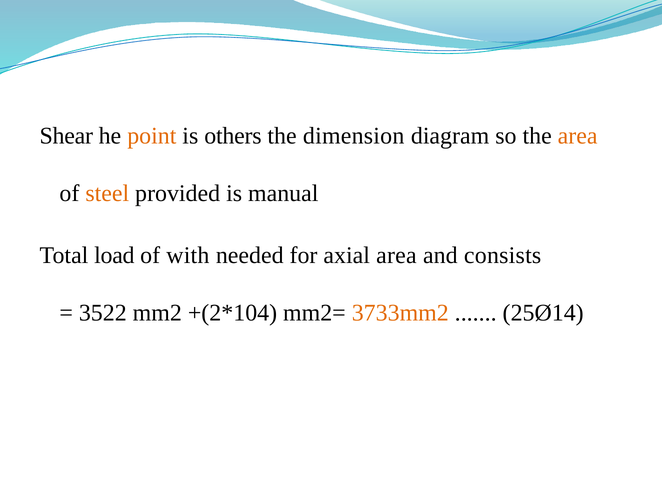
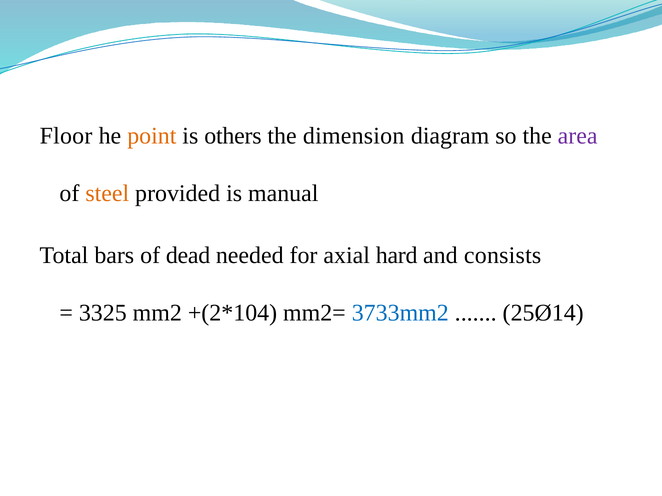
Shear: Shear -> Floor (66, 136)
area colour: orange -> purple (578, 136)
load: load -> bars (114, 256)
with: with -> dead (188, 256)
axial area: area -> hard (397, 256)
3522: 3522 -> 3325 (103, 313)
3733mm2 colour: orange -> blue (400, 313)
